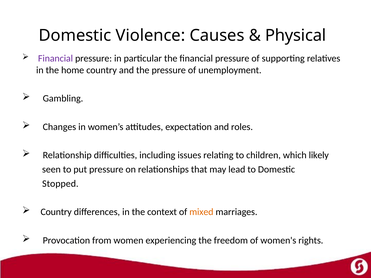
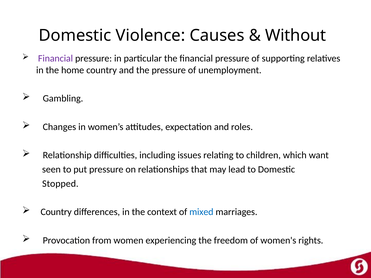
Physical: Physical -> Without (296, 35)
likely: likely -> want (319, 155)
mixed colour: orange -> blue (201, 212)
